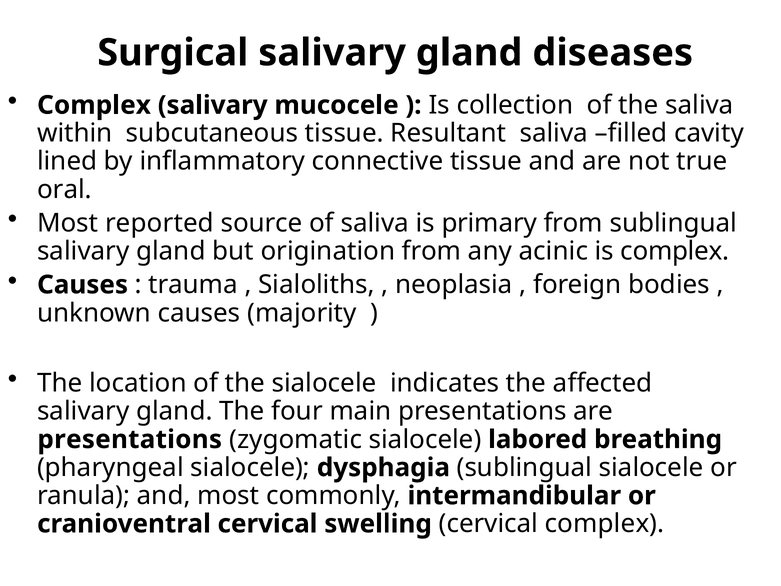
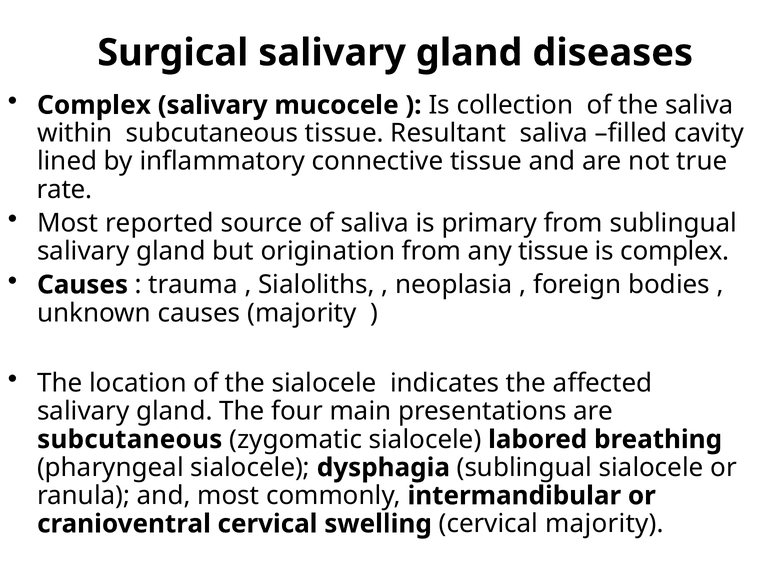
oral: oral -> rate (65, 189)
any acinic: acinic -> tissue (553, 251)
presentations: presentations -> subcutaneous (130, 439)
cervical complex: complex -> majority (604, 524)
